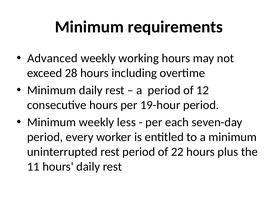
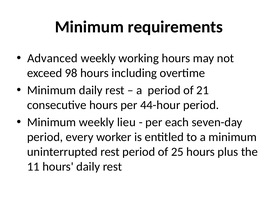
28: 28 -> 98 (71, 73)
12: 12 -> 21 (203, 90)
19-hour: 19-hour -> 44-hour (160, 105)
less: less -> lieu (126, 123)
22: 22 -> 25 (177, 152)
